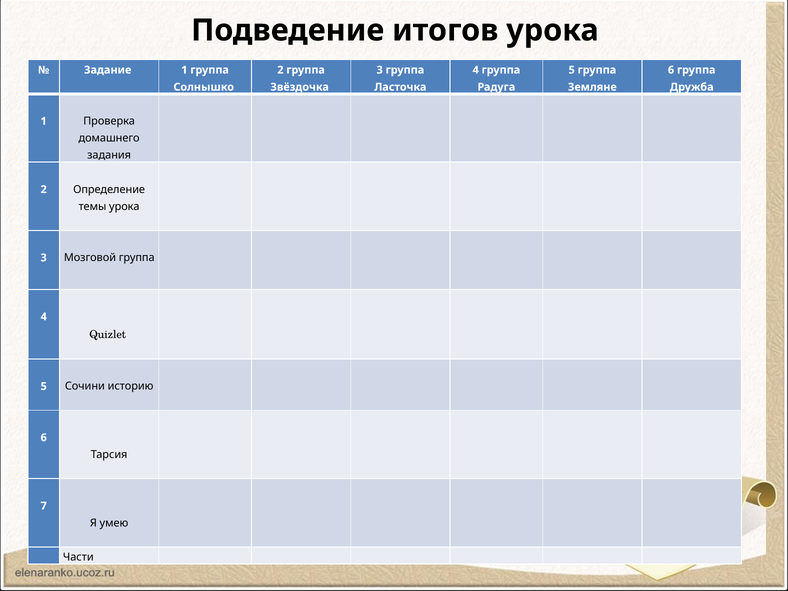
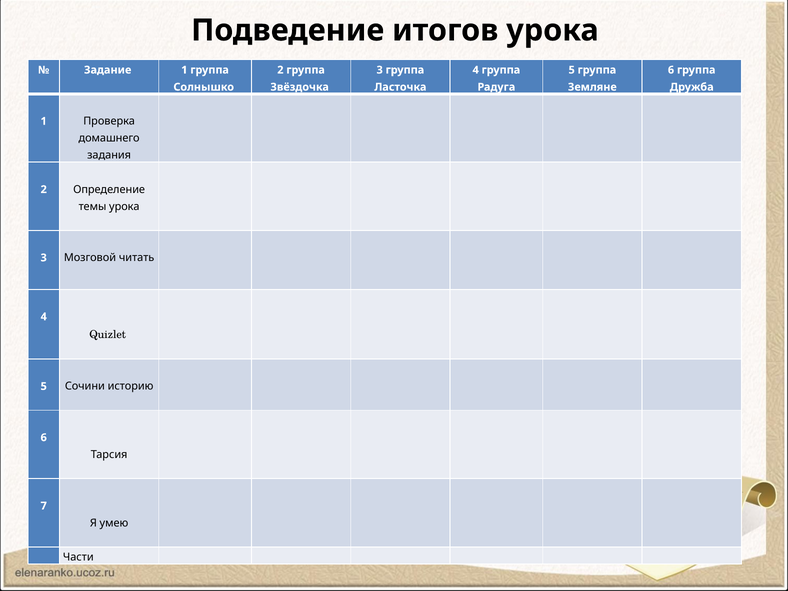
Мозговой группа: группа -> читать (137, 258)
